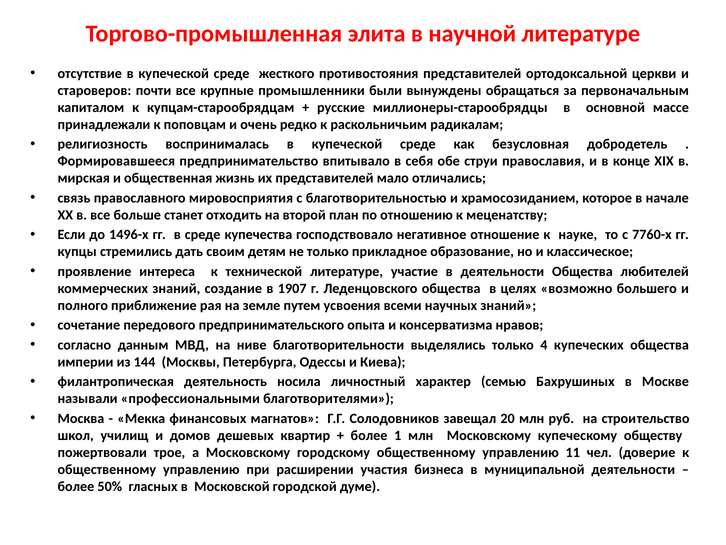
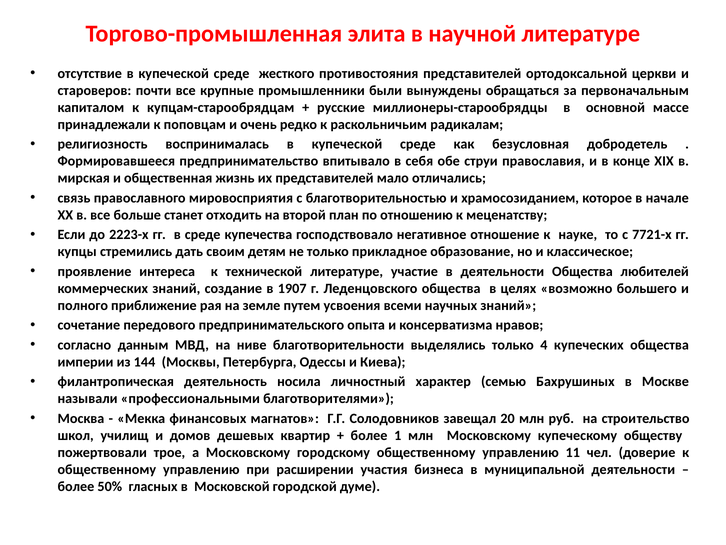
1496-х: 1496-х -> 2223-х (129, 235)
7760-х: 7760-х -> 7721-х (652, 235)
